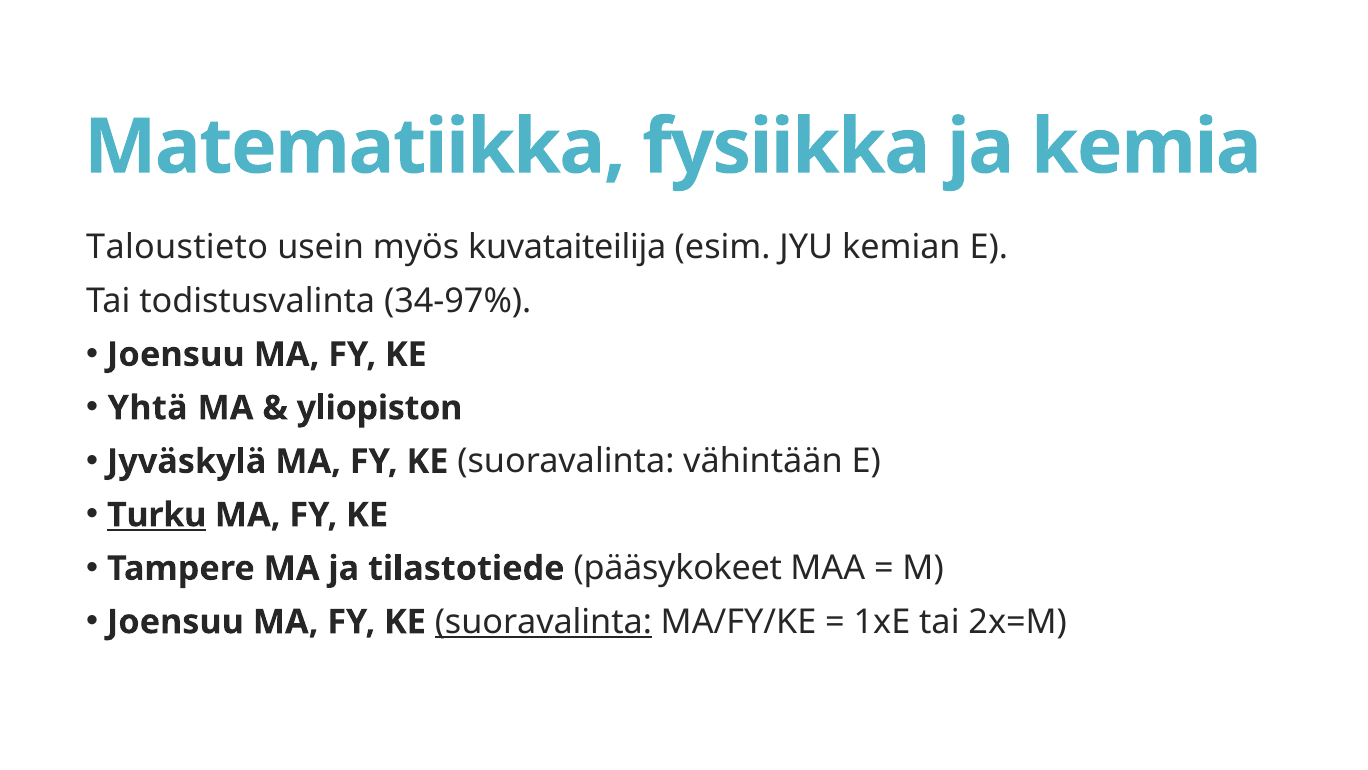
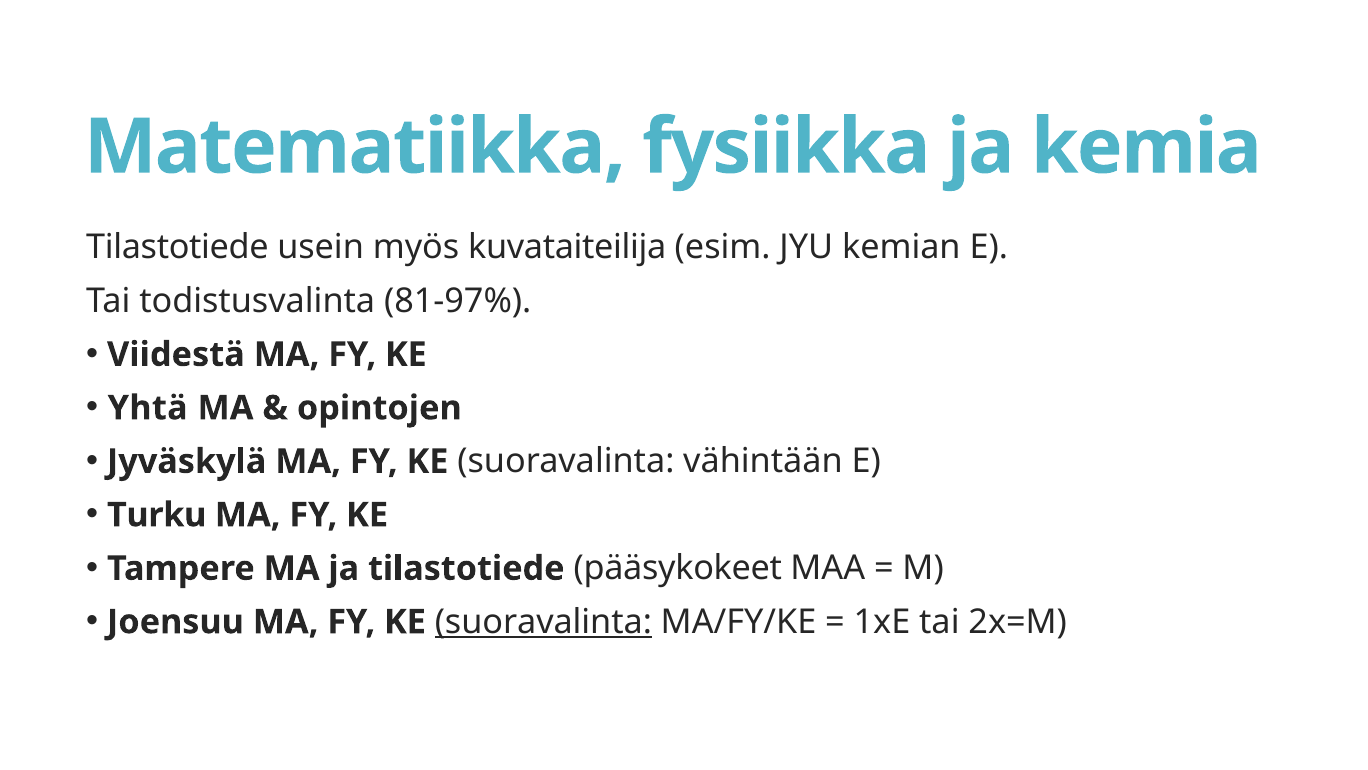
Taloustieto: Taloustieto -> Tilastotiede (177, 247)
34-97%: 34-97% -> 81-97% (458, 301)
Joensuu: Joensuu -> Viidestä (176, 354)
yliopiston: yliopiston -> opintojen (379, 408)
Turku underline: present -> none (157, 515)
